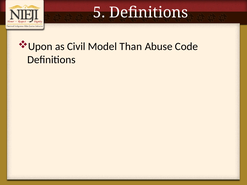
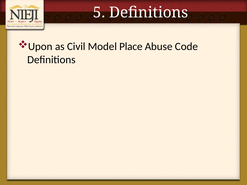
Than: Than -> Place (131, 47)
